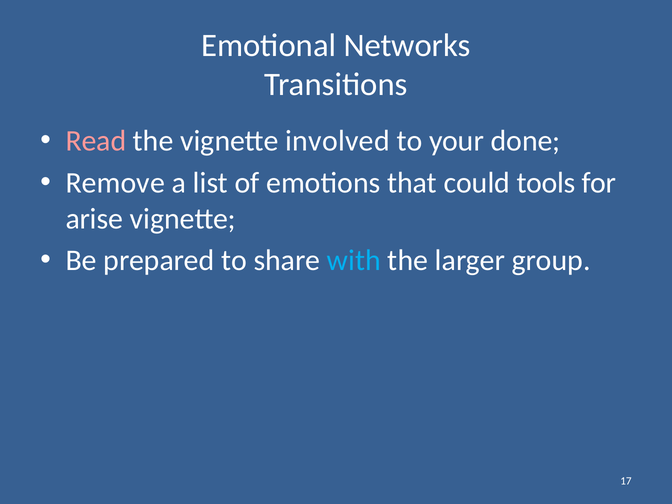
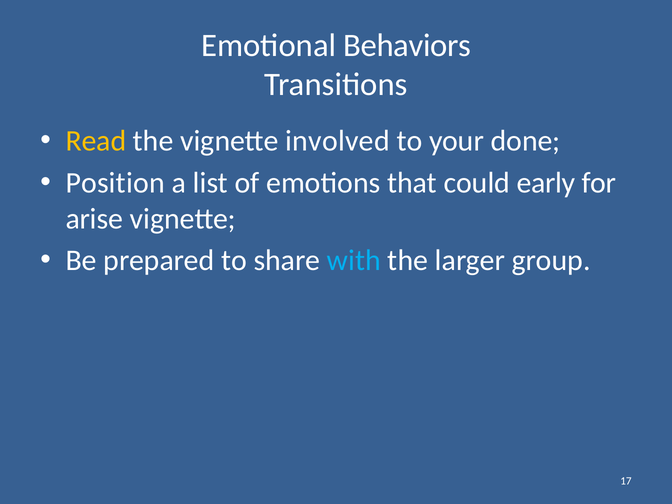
Networks: Networks -> Behaviors (407, 45)
Read colour: pink -> yellow (96, 141)
Remove: Remove -> Position (115, 183)
tools: tools -> early (546, 183)
